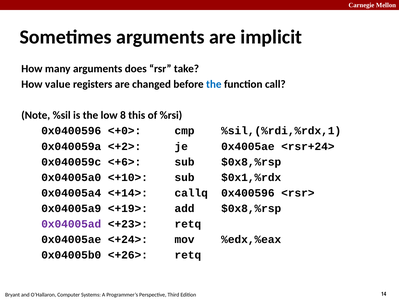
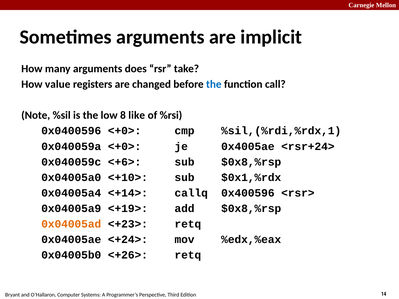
this: this -> like (137, 115)
0x040059a <+2>: <+2> -> <+0> (125, 146)
0x04005ad colour: purple -> orange (71, 224)
